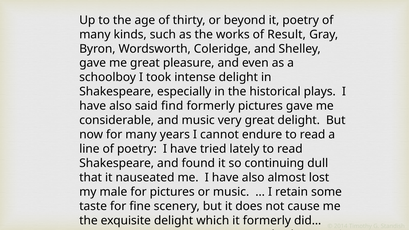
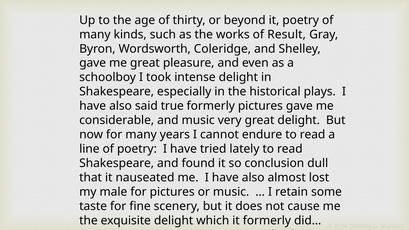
find: find -> true (172, 106)
continuing: continuing -> conclusion (274, 163)
